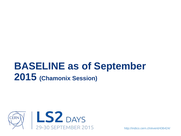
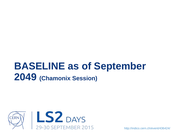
2015: 2015 -> 2049 (25, 77)
